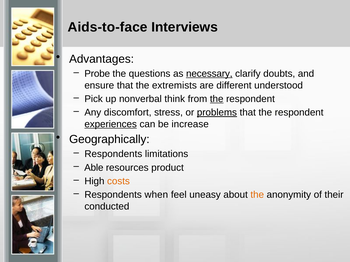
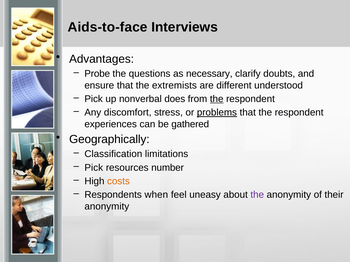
necessary underline: present -> none (209, 74)
think: think -> does (175, 99)
experiences underline: present -> none (111, 124)
increase: increase -> gathered (190, 124)
Respondents: Respondents -> Classification (113, 154)
Able: Able -> Pick (94, 168)
product: product -> number (168, 168)
the colour: orange -> purple (257, 195)
conducted: conducted -> anonymity (107, 207)
